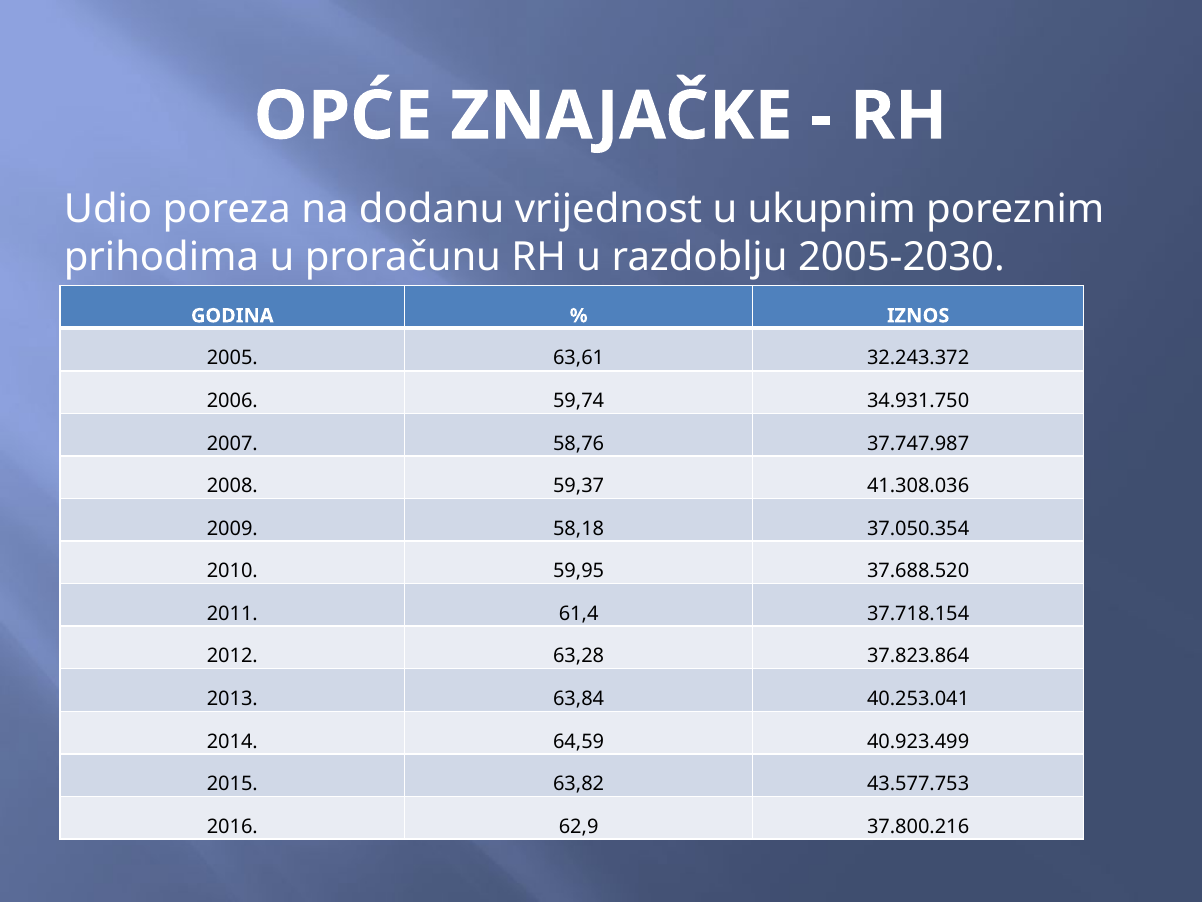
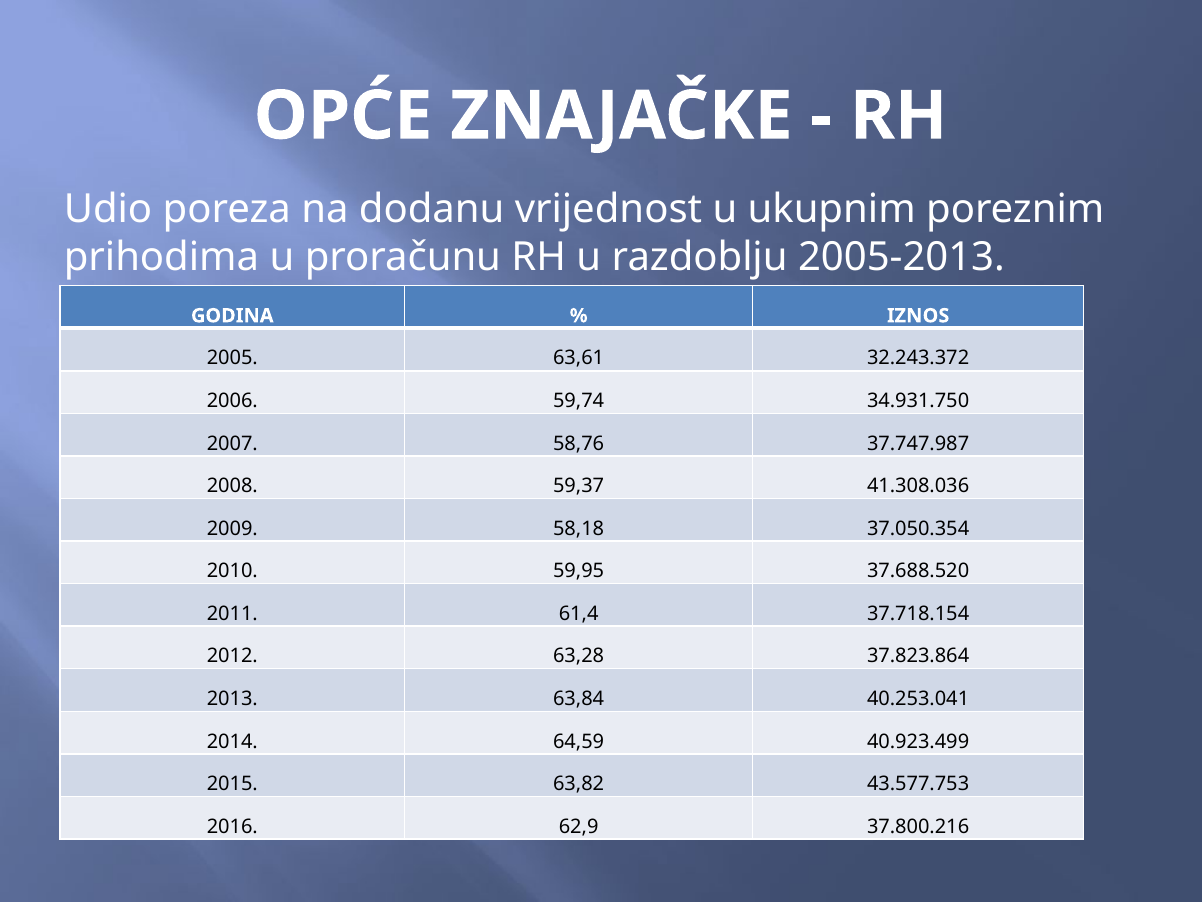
2005-2030: 2005-2030 -> 2005-2013 (901, 257)
